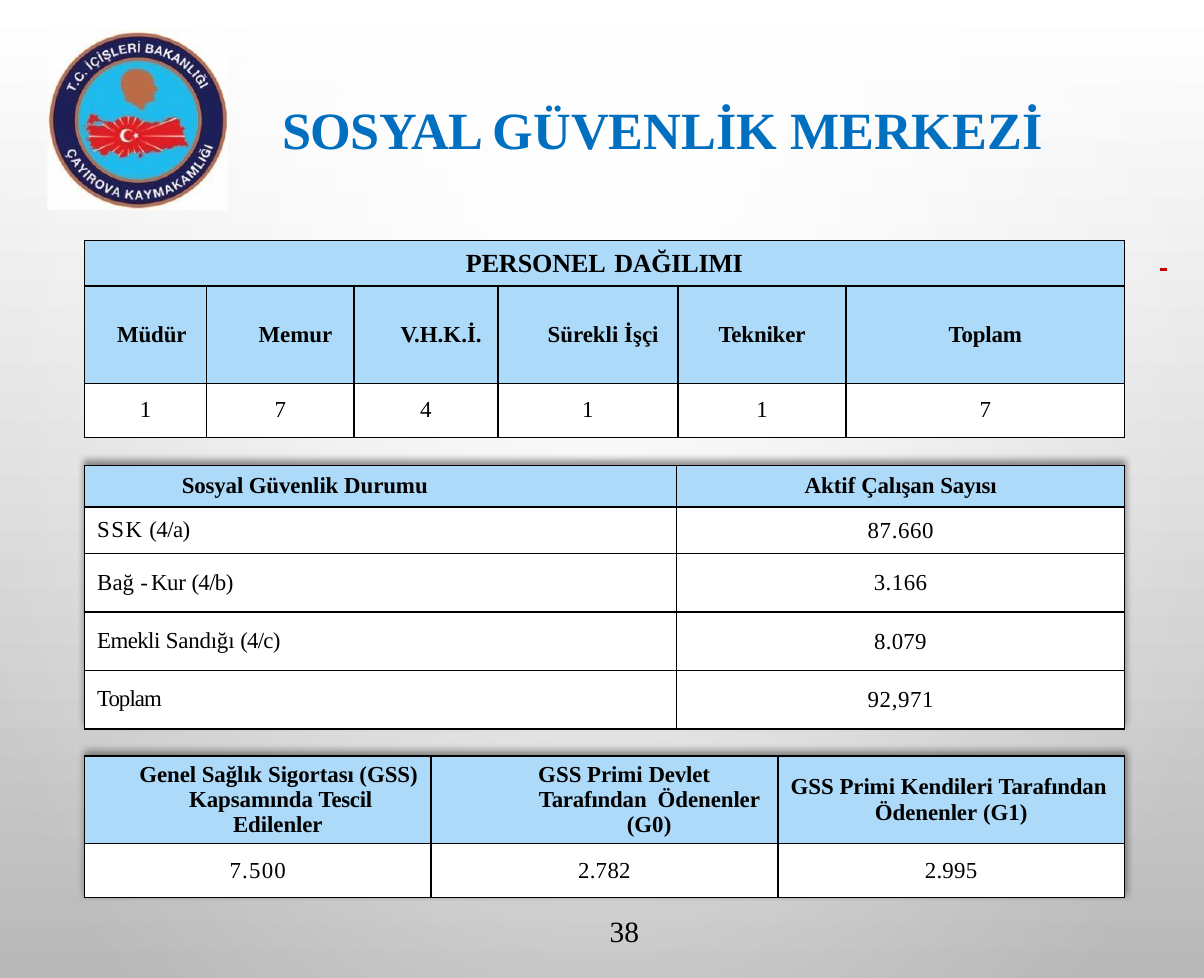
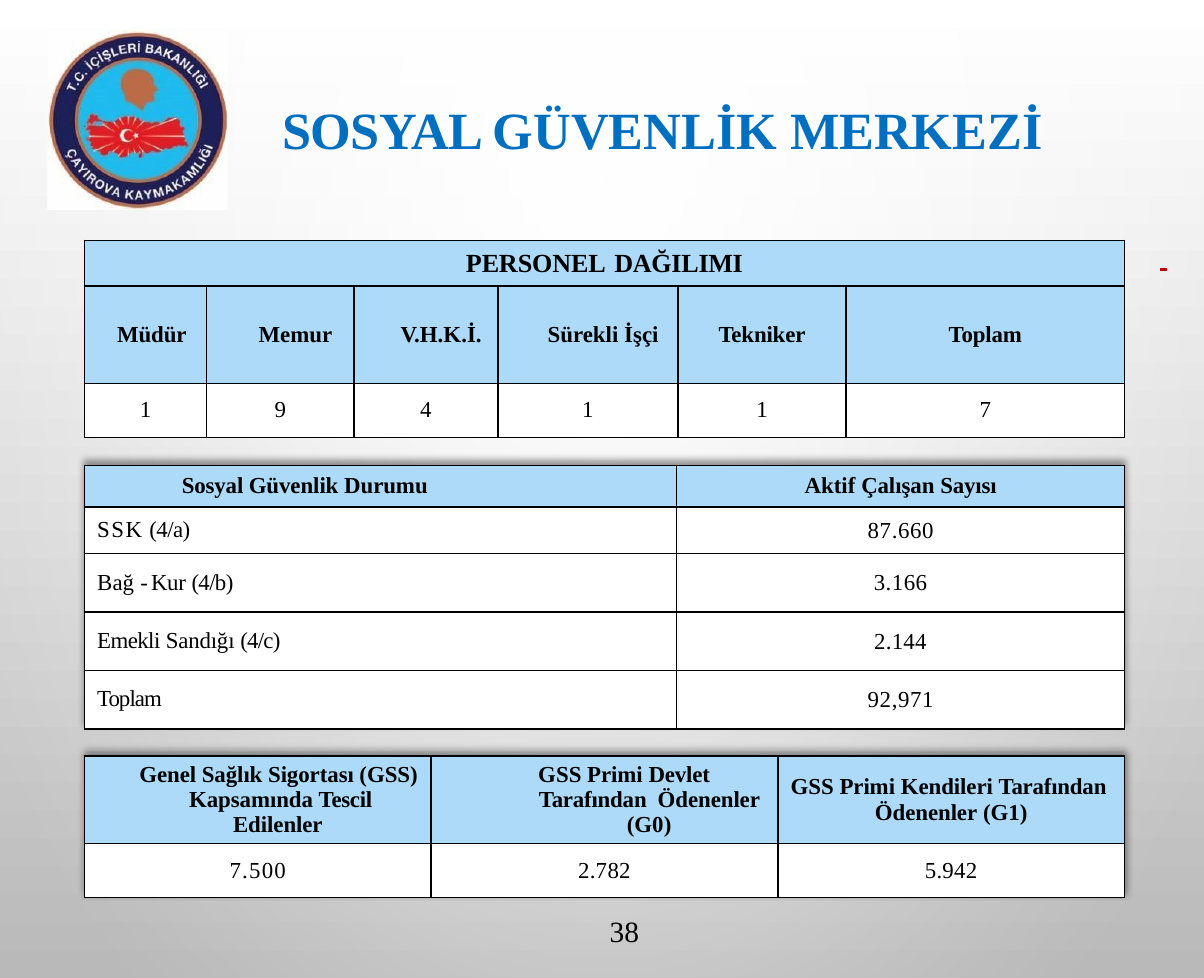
7: 7 -> 9 (280, 410)
8.079: 8.079 -> 2.144 (900, 641)
2.995: 2.995 -> 5.942 (951, 870)
